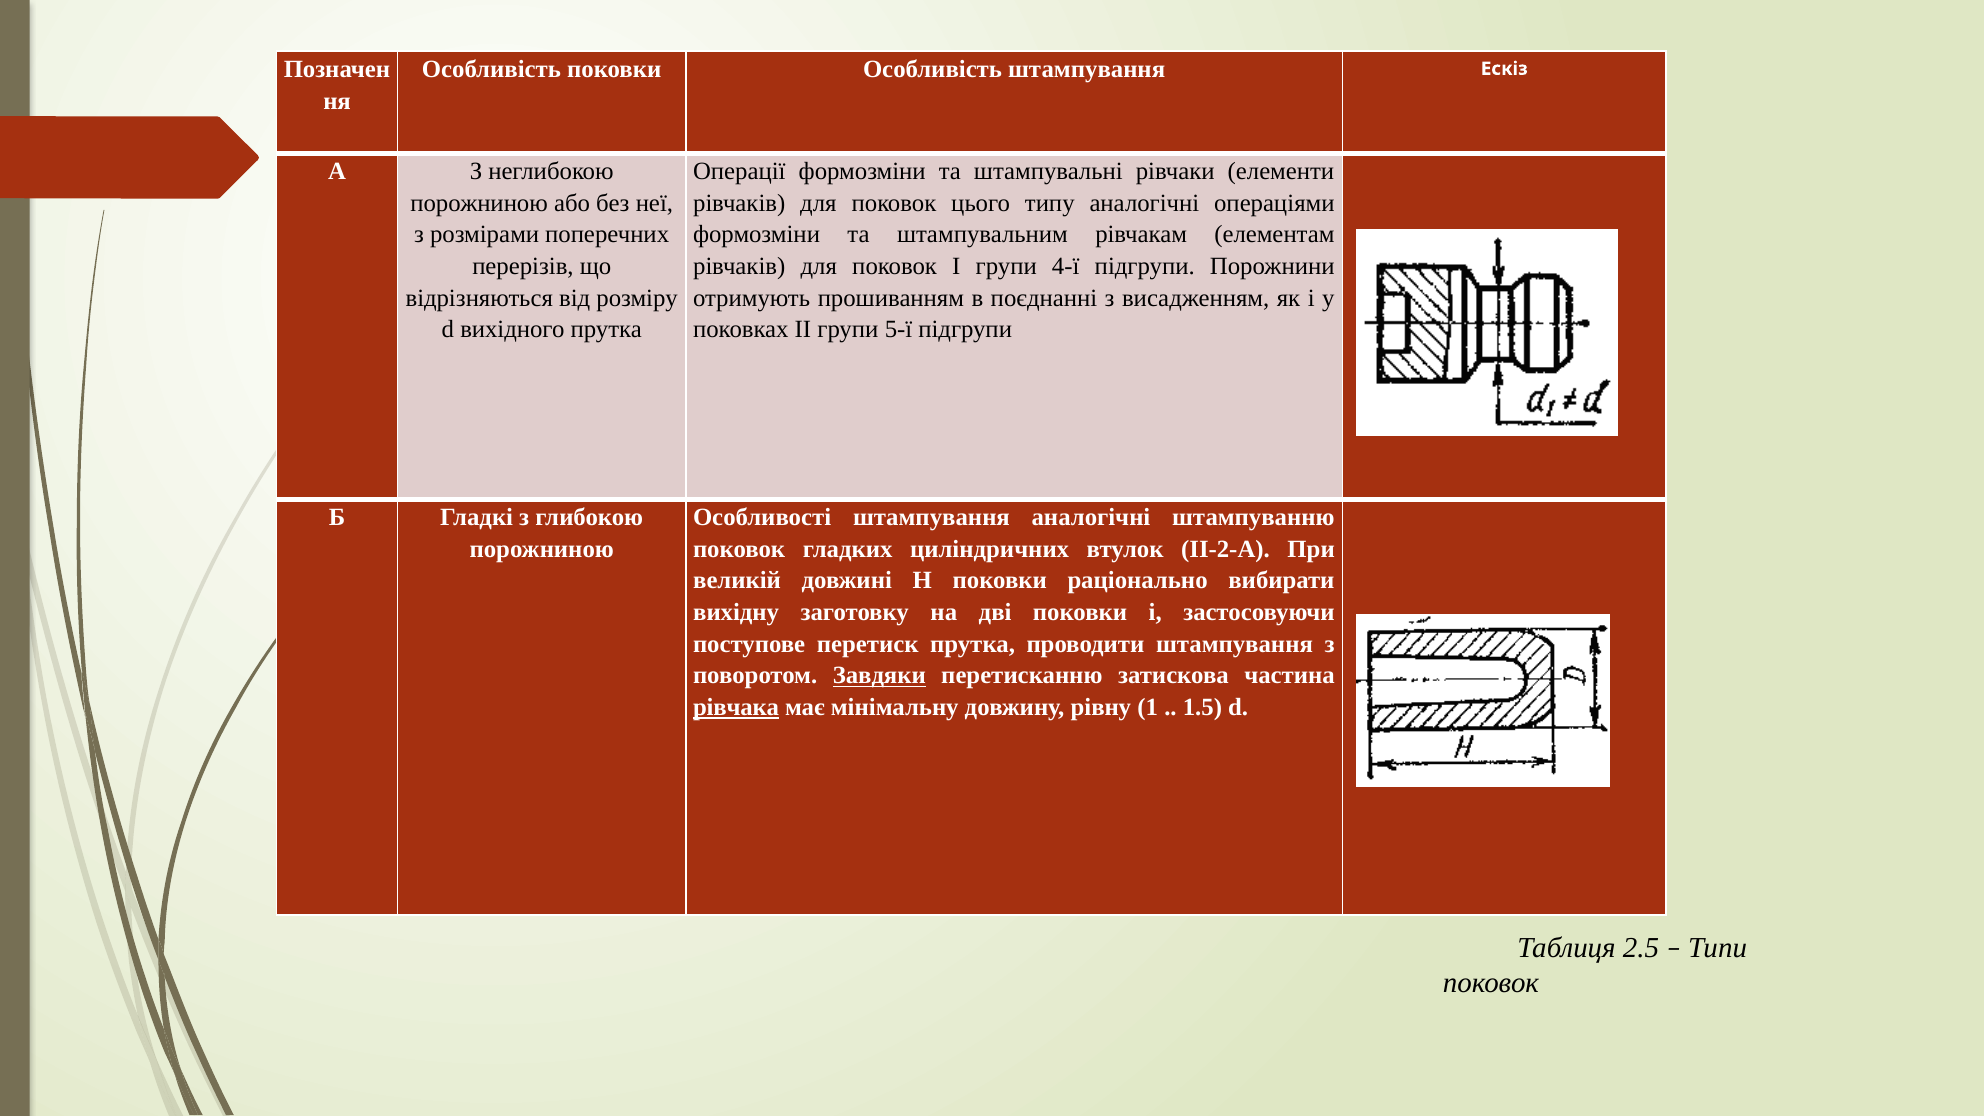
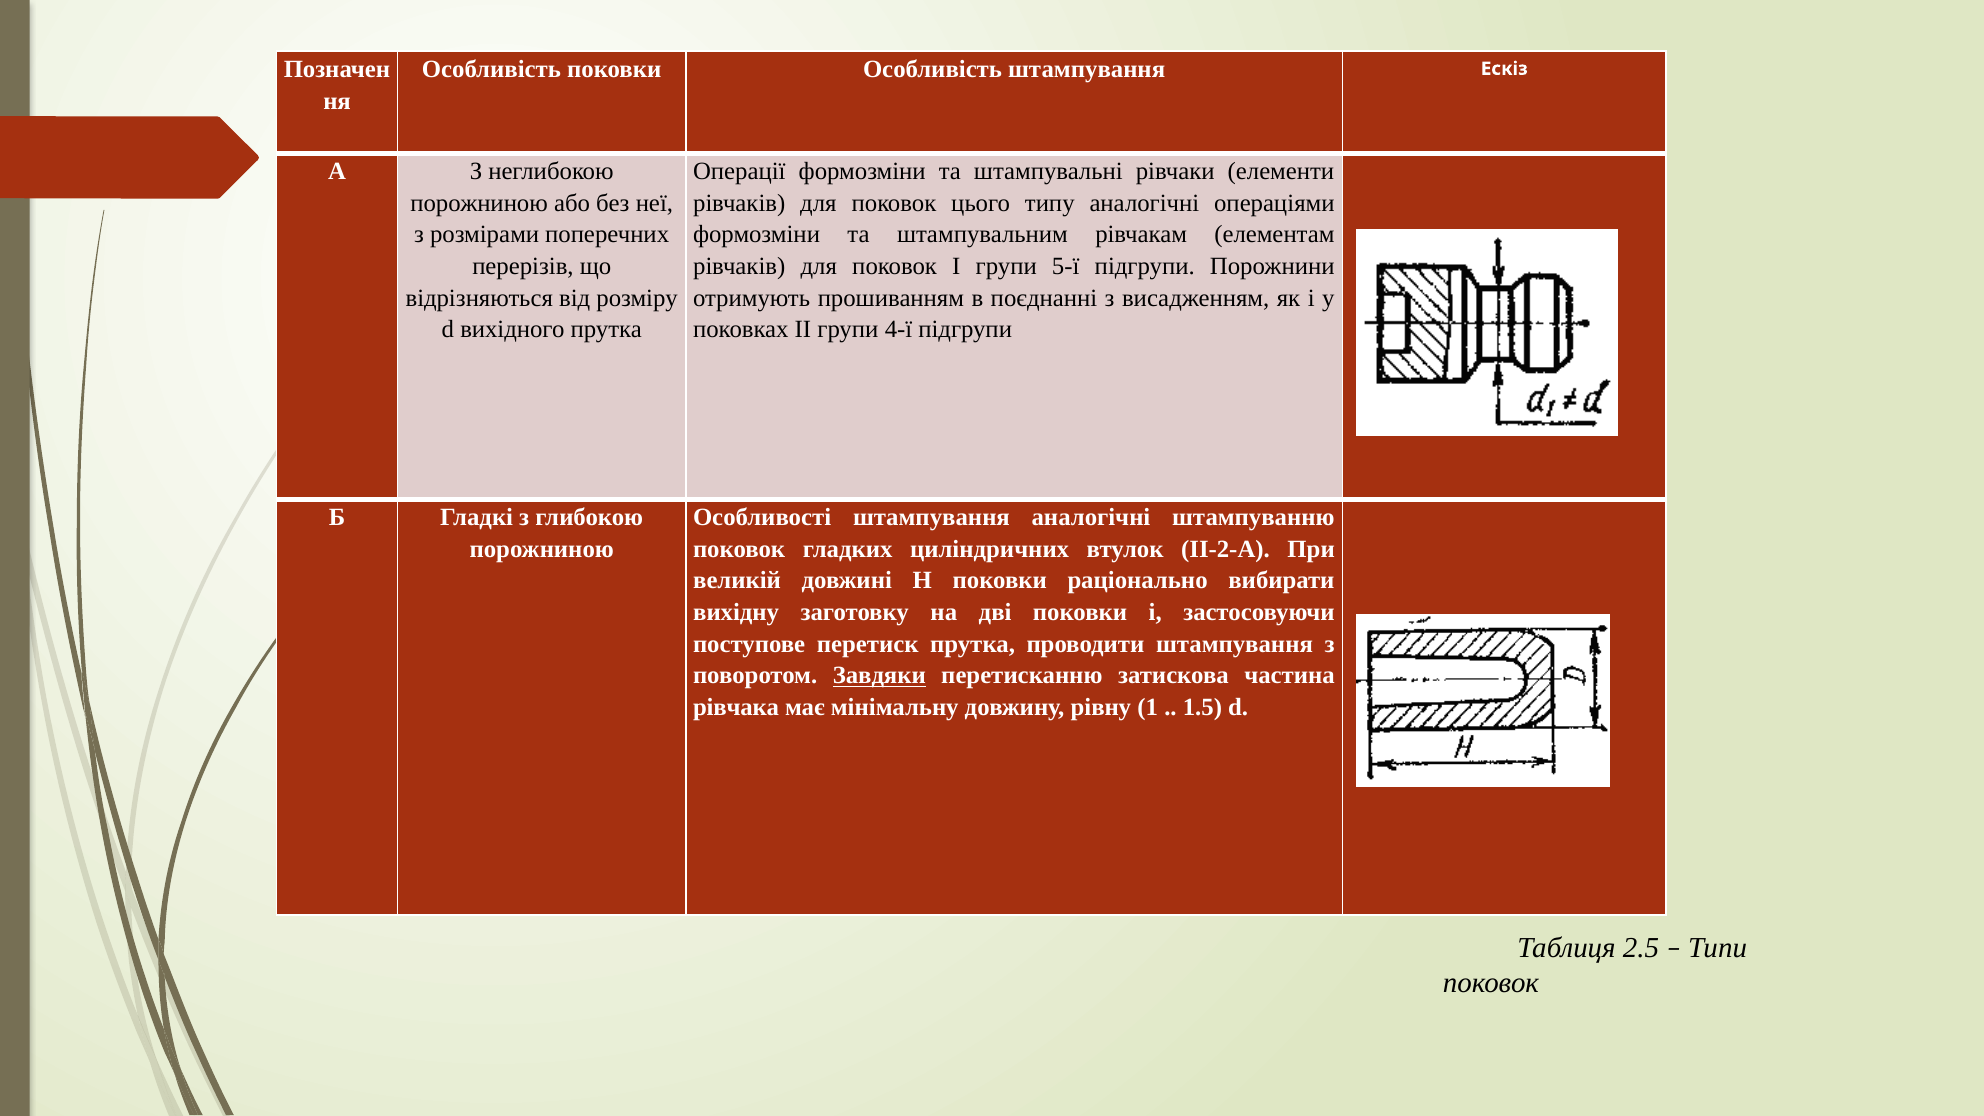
4-ї: 4-ї -> 5-ї (1066, 266)
5-ї: 5-ї -> 4-ї (898, 330)
рівчака underline: present -> none (736, 707)
